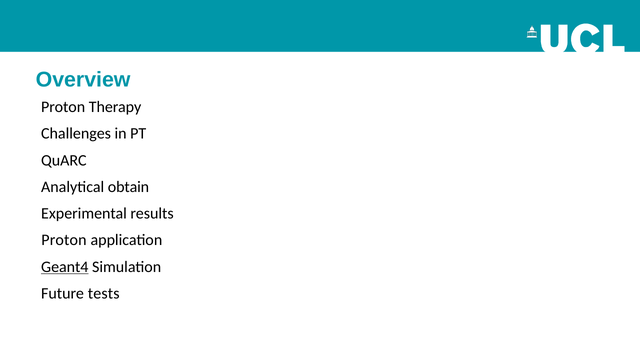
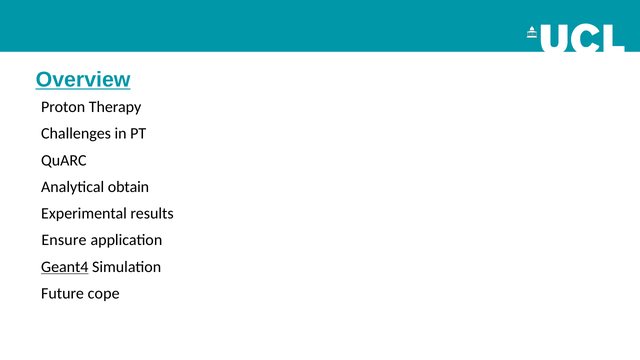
Overview underline: none -> present (83, 80)
Proton: Proton -> Ensure (64, 240)
tests: tests -> cope (104, 294)
